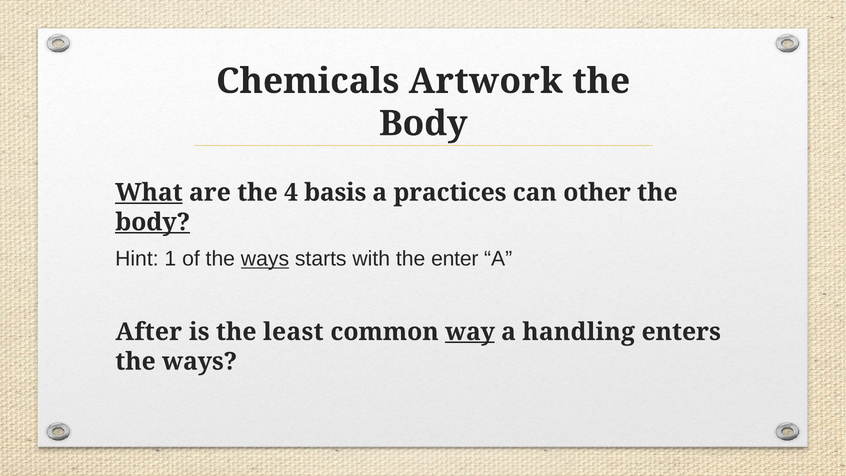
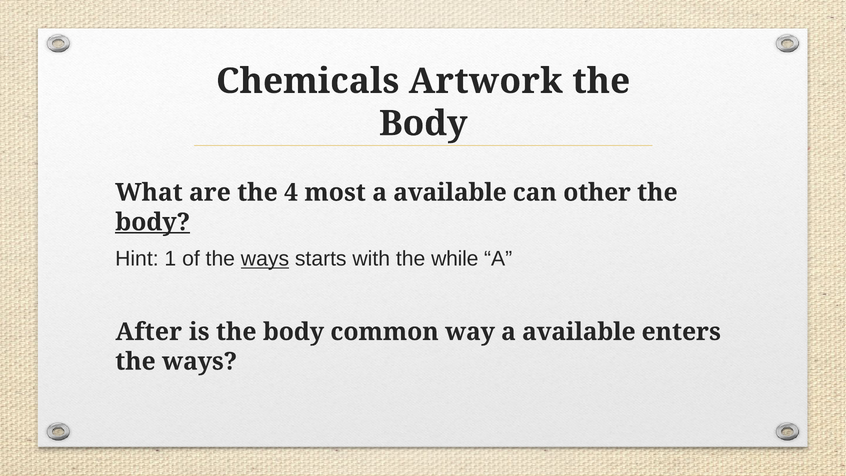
What underline: present -> none (149, 192)
basis: basis -> most (335, 192)
practices: practices -> available (450, 192)
enter: enter -> while (455, 259)
is the least: least -> body (293, 332)
way underline: present -> none (470, 332)
handling: handling -> available (579, 332)
